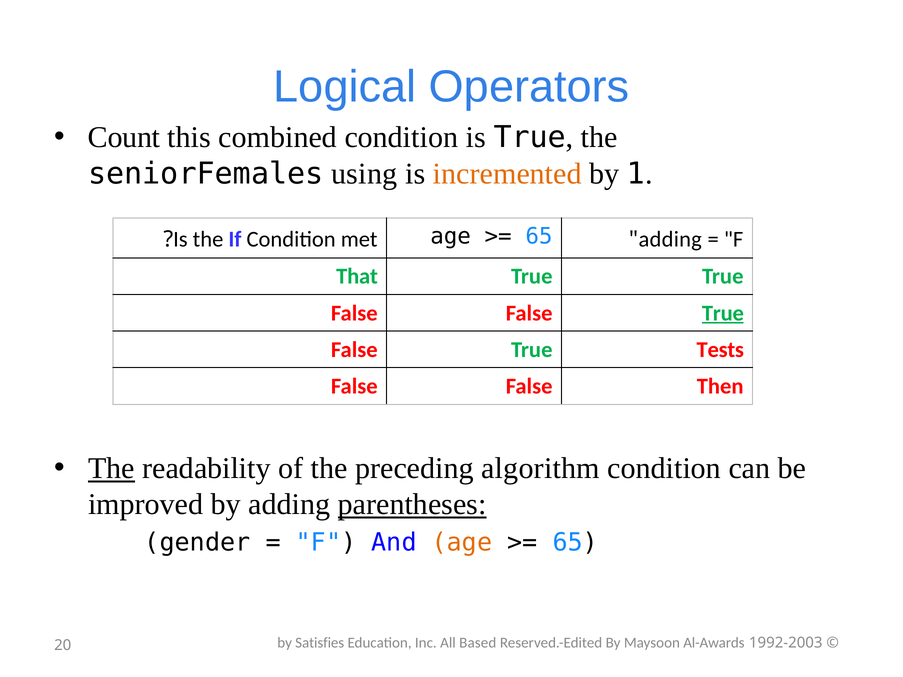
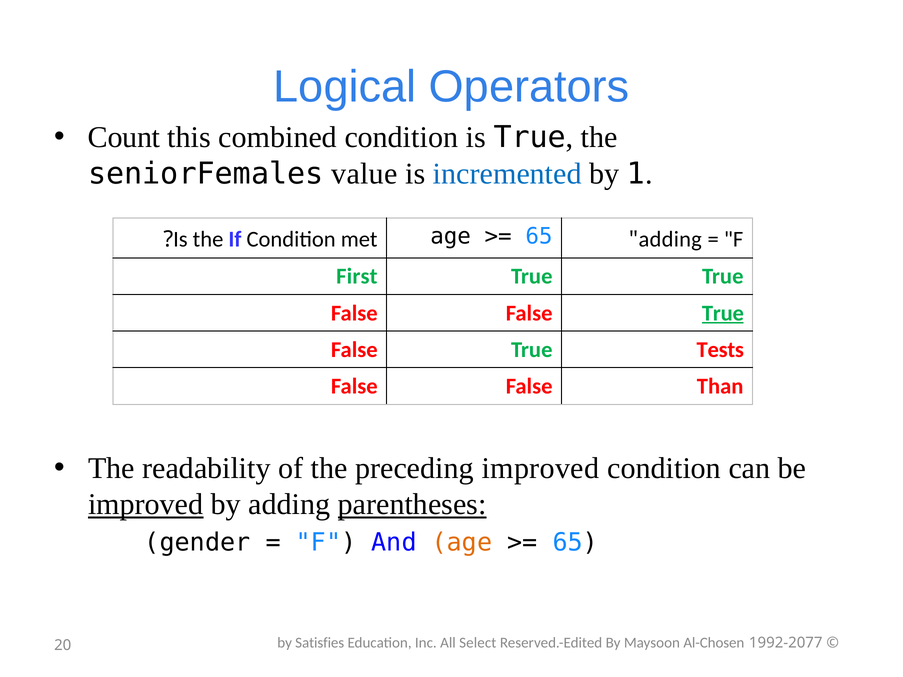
using: using -> value (364, 174)
incremented colour: orange -> blue (507, 174)
That: That -> First (357, 277)
Then: Then -> Than (720, 386)
The underline: present -> none (111, 469)
preceding algorithm: algorithm -> improved (540, 469)
improved underline: none -> present (146, 505)
Based: Based -> Select (478, 643)
Al-Awards: Al-Awards -> Al-Chosen (714, 643)
1992-2003: 1992-2003 -> 1992-2077 (786, 643)
